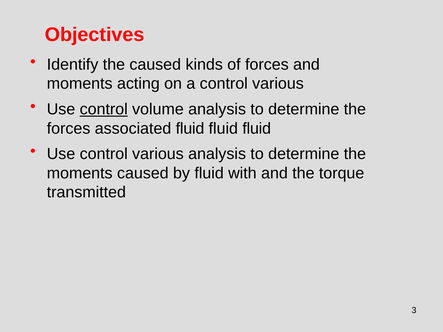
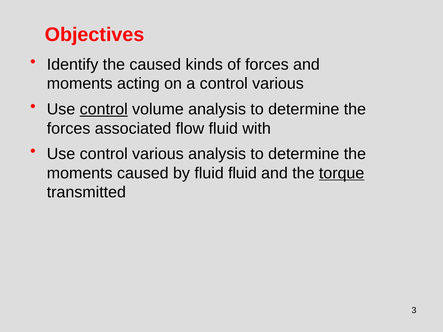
associated fluid: fluid -> flow (190, 128)
fluid: fluid -> with (257, 128)
fluid with: with -> fluid (242, 173)
torque underline: none -> present (342, 173)
